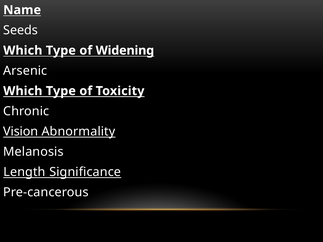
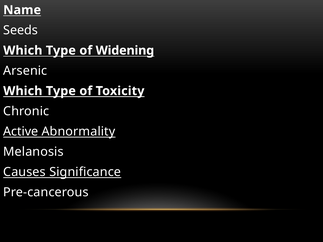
Vision: Vision -> Active (21, 132)
Length: Length -> Causes (24, 172)
